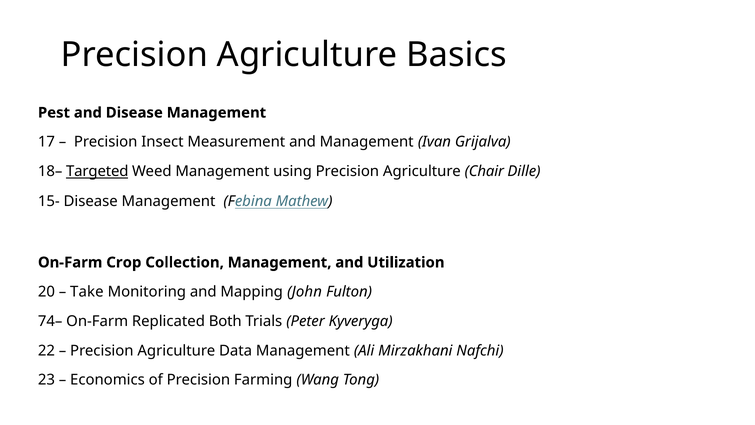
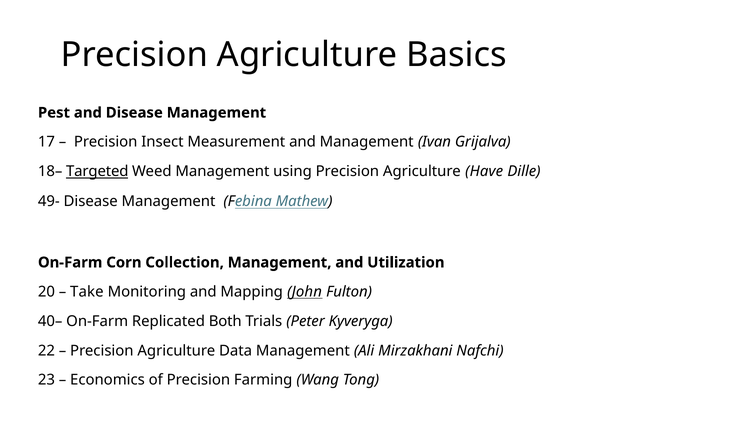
Chair: Chair -> Have (484, 171)
15-: 15- -> 49- (49, 201)
Crop: Crop -> Corn (124, 262)
John underline: none -> present (305, 292)
74–: 74– -> 40– (50, 321)
